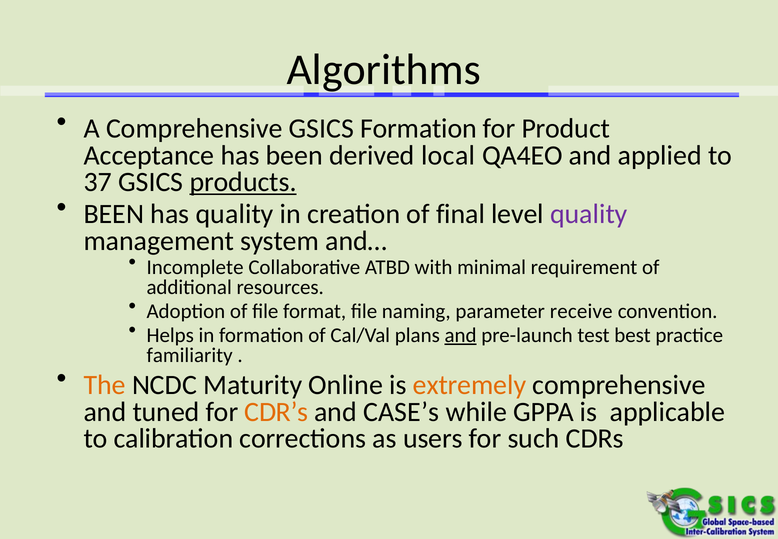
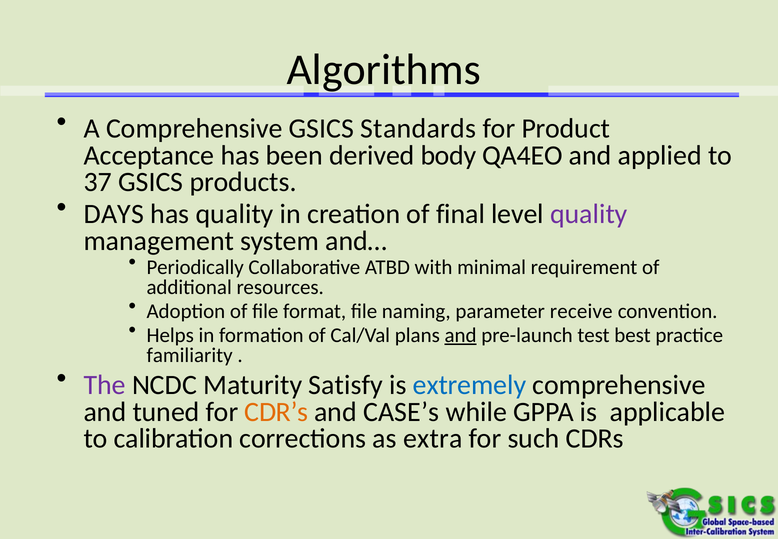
GSICS Formation: Formation -> Standards (418, 128)
local: local -> body (448, 155)
products underline: present -> none (243, 182)
BEEN: BEEN -> DAYS (114, 214)
Incomplete: Incomplete -> Periodically (195, 267)
The colour: orange -> purple (105, 385)
Online: Online -> Satisfy (346, 385)
extremely colour: orange -> blue (469, 385)
users: users -> extra (433, 438)
